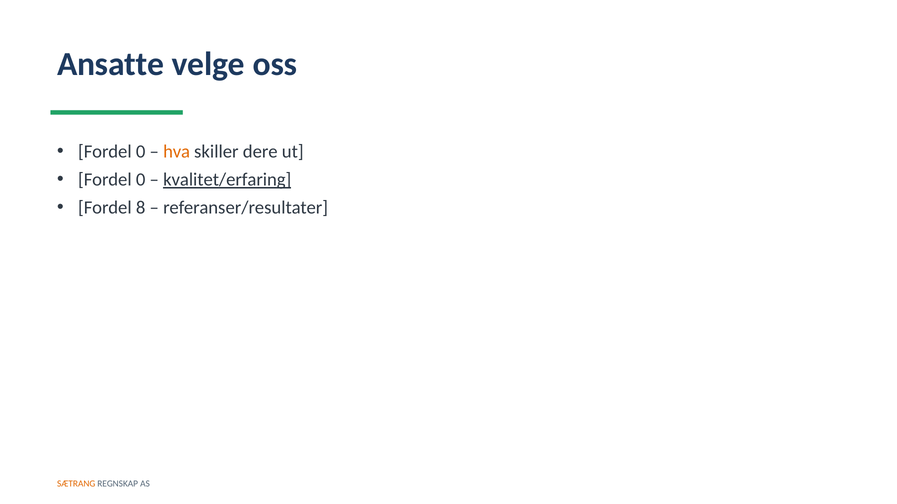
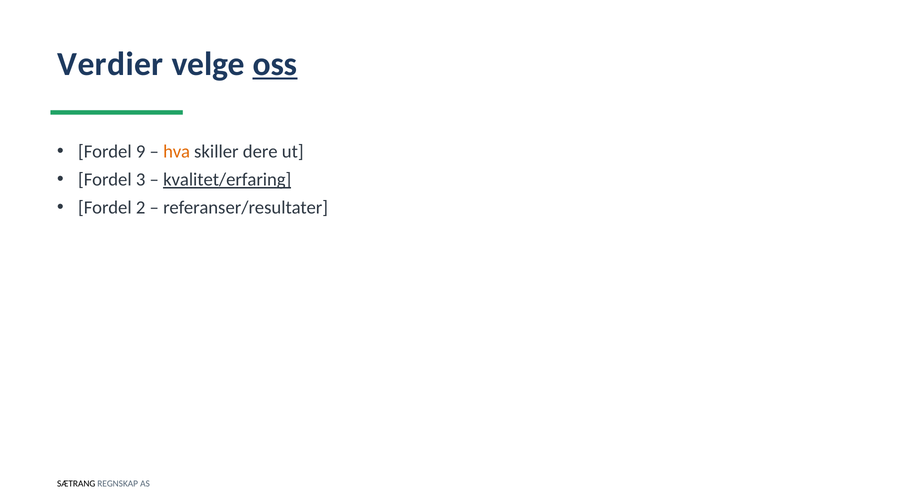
Ansatte: Ansatte -> Verdier (110, 64)
oss underline: none -> present (275, 64)
0: 0 -> 9 (141, 152)
0: 0 -> 3 (141, 180)
8: 8 -> 2 (141, 208)
SÆTRANG colour: orange -> black (76, 484)
